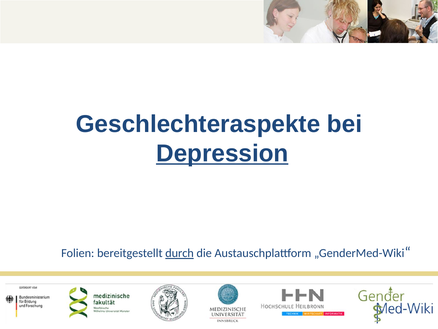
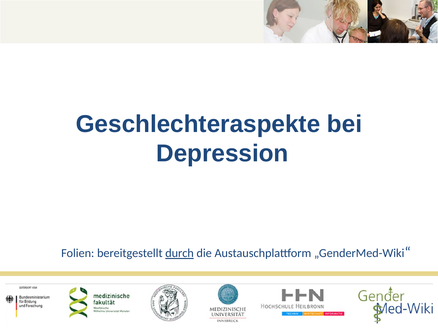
Depression underline: present -> none (222, 153)
